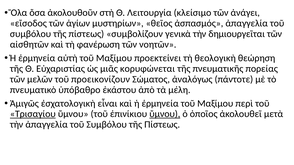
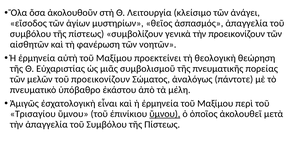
τὴν δημιουργεῖται: δημιουργεῖται -> προεικονίζουν (237, 34)
κορυφώνεται: κορυφώνεται -> συμβολισμοῦ (148, 69)
Τρισαγίου underline: present -> none (33, 114)
